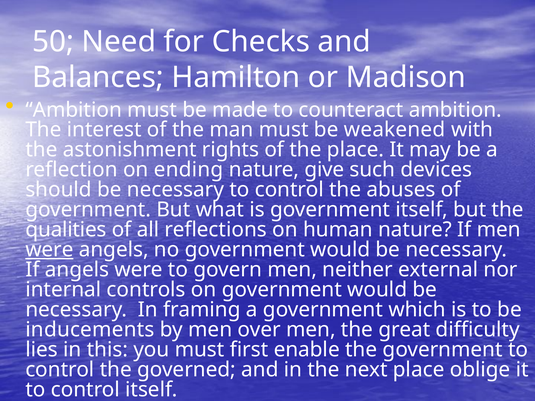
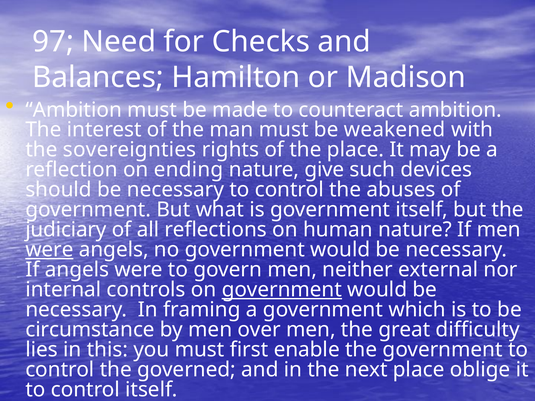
50: 50 -> 97 (53, 42)
astonishment: astonishment -> sovereignties (130, 150)
qualities: qualities -> judiciary (66, 230)
government underline: none -> present (282, 290)
inducements: inducements -> circumstance (90, 330)
